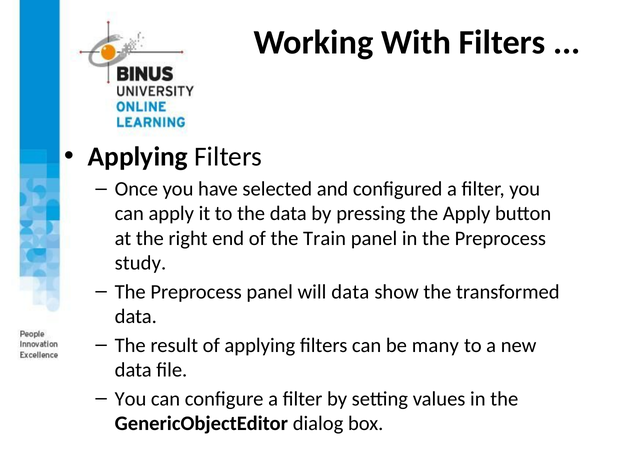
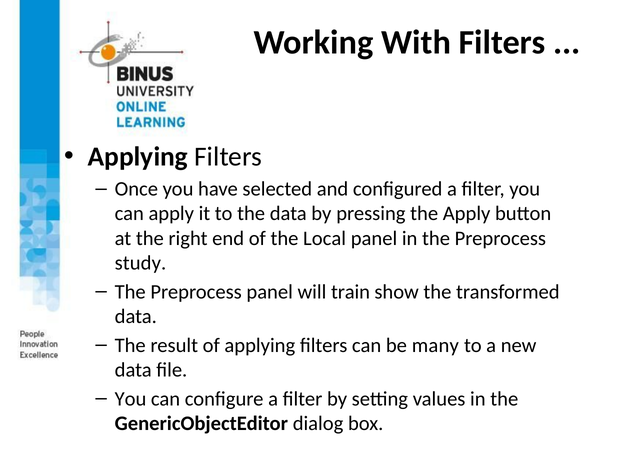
Train: Train -> Local (325, 239)
will data: data -> train (350, 292)
